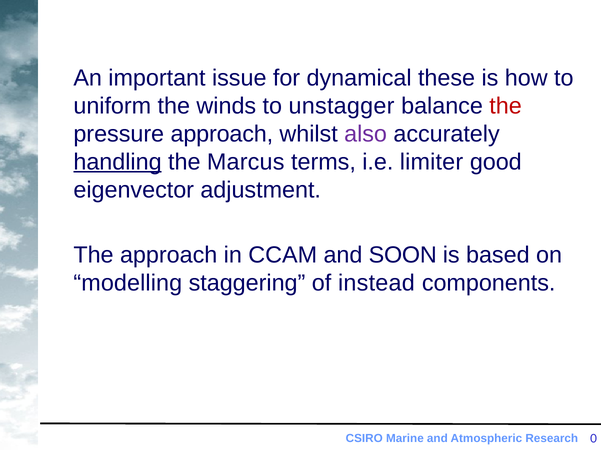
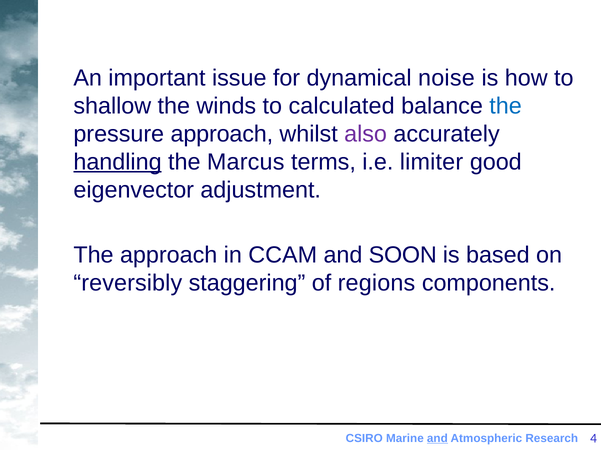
these: these -> noise (446, 78)
uniform: uniform -> shallow (112, 106)
unstagger: unstagger -> calculated (342, 106)
the colour: red -> blue (506, 106)
modelling: modelling -> reversibly (128, 284)
instead: instead -> regions (376, 284)
and underline: none -> present (437, 439)
0: 0 -> 4 (594, 439)
